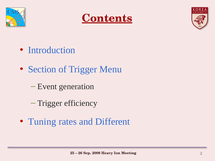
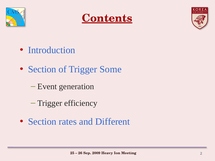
Menu: Menu -> Some (111, 69)
Tuning: Tuning -> Section (42, 122)
